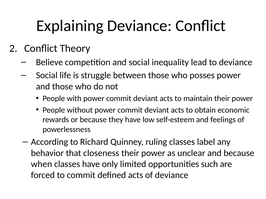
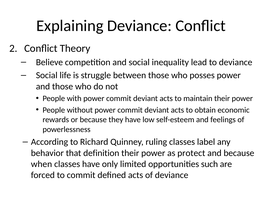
closeness: closeness -> definition (101, 153)
unclear: unclear -> protect (191, 153)
